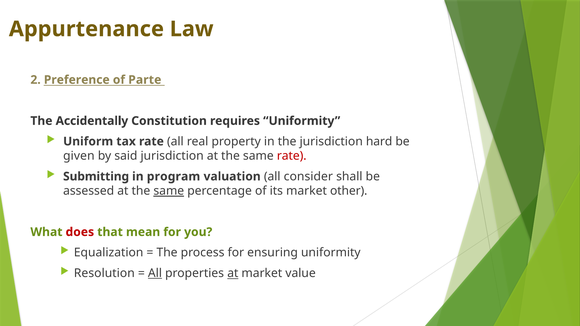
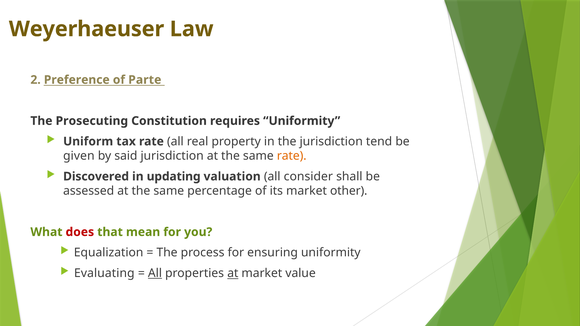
Appurtenance: Appurtenance -> Weyerhaeuser (87, 29)
Accidentally: Accidentally -> Prosecuting (92, 121)
hard: hard -> tend (379, 142)
rate colour: red -> orange (292, 156)
Submitting: Submitting -> Discovered (96, 177)
program: program -> updating (174, 177)
same underline: present -> none (169, 191)
Resolution: Resolution -> Evaluating (104, 273)
